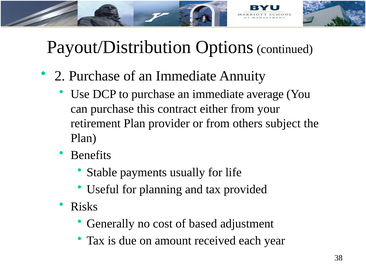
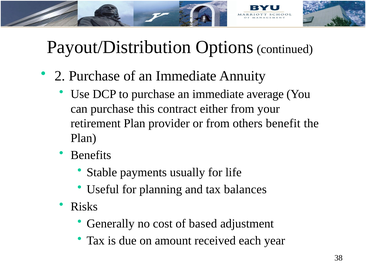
subject: subject -> benefit (283, 123)
provided: provided -> balances (245, 189)
